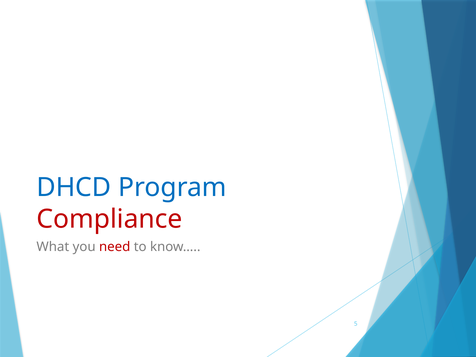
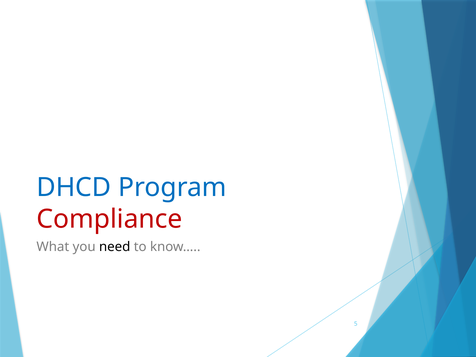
need colour: red -> black (115, 247)
